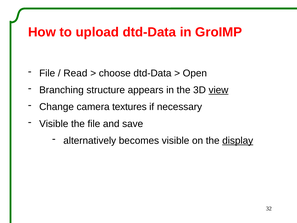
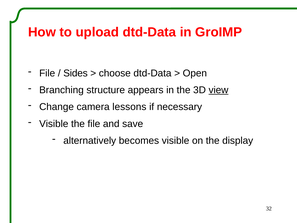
Read: Read -> Sides (75, 73)
textures: textures -> lessons (129, 107)
display underline: present -> none (238, 140)
